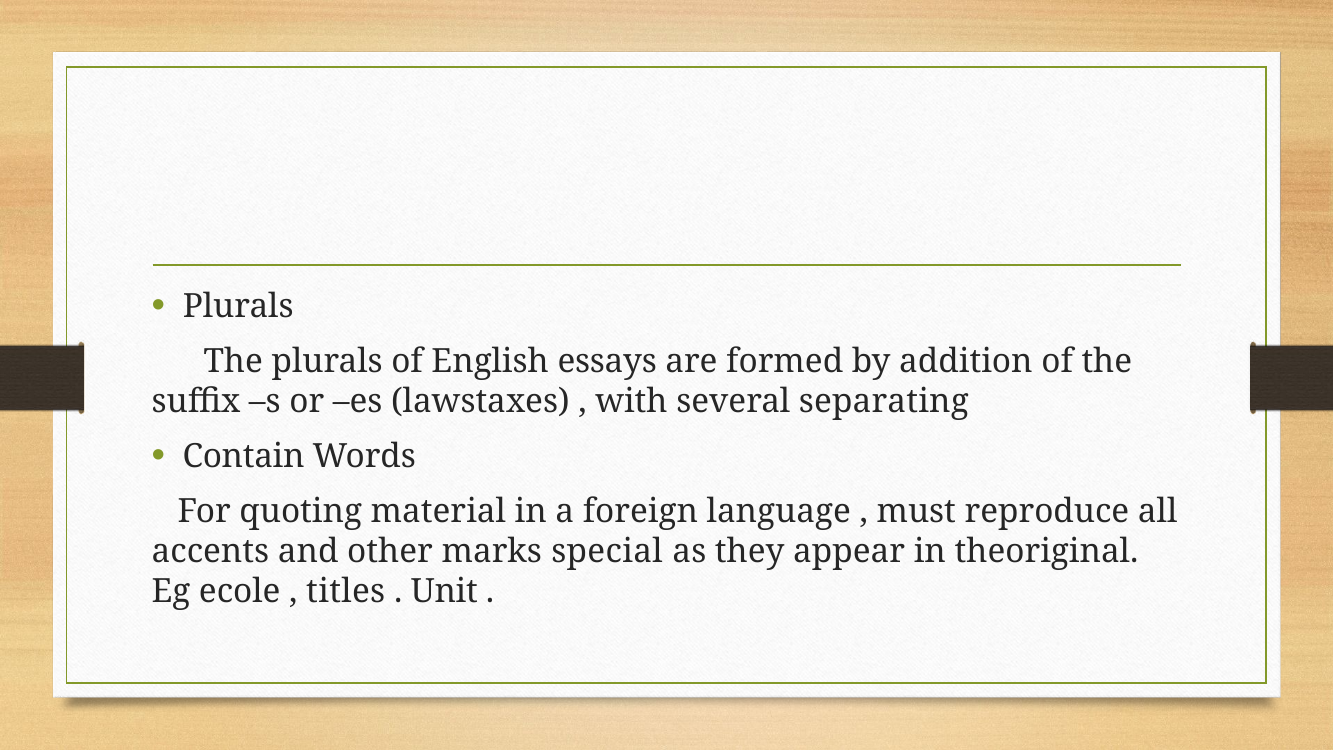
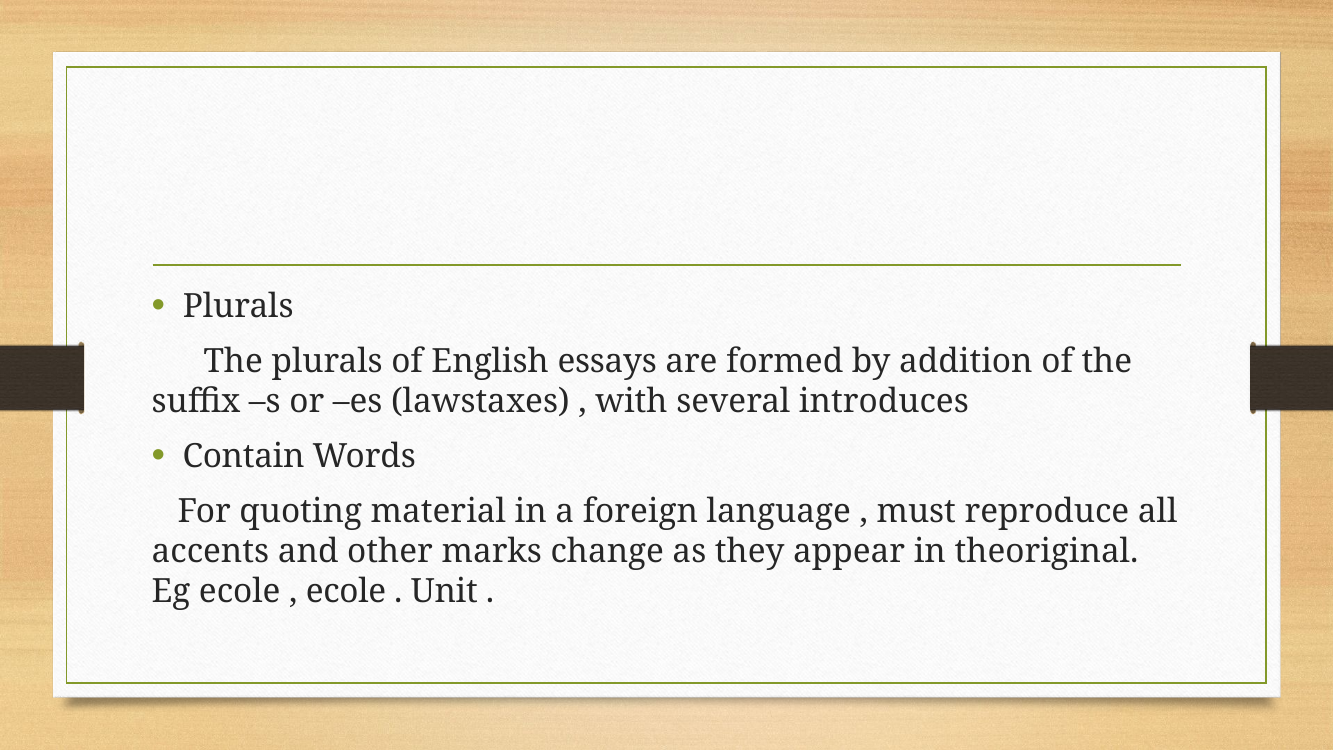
separating: separating -> introduces (884, 402)
special: special -> change (607, 552)
titles: titles -> ecole (346, 592)
